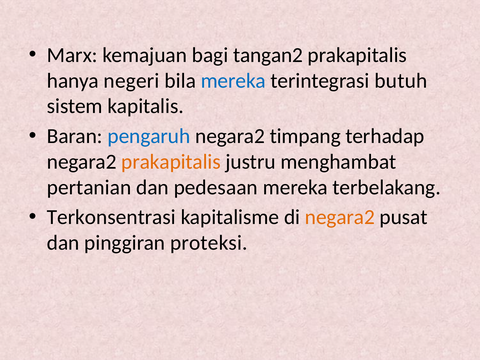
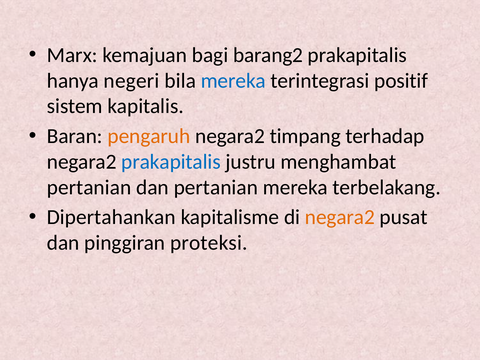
tangan2: tangan2 -> barang2 (268, 55)
butuh: butuh -> positif (401, 81)
pengaruh colour: blue -> orange (149, 136)
prakapitalis colour: orange -> blue (171, 162)
dan pedesaan: pedesaan -> pertanian (216, 187)
Terkonsentrasi: Terkonsentrasi -> Dipertahankan (111, 217)
